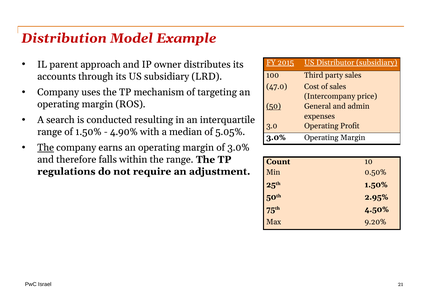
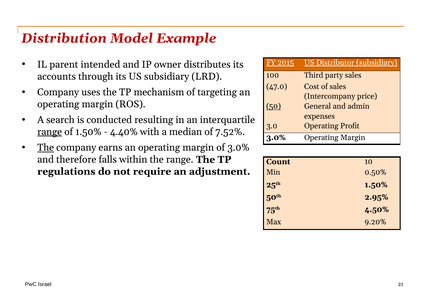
approach: approach -> intended (100, 65)
range underline: none -> present (50, 132)
4.90%: 4.90% -> 4.40% (124, 132)
5.05%: 5.05% -> 7.52% (230, 132)
